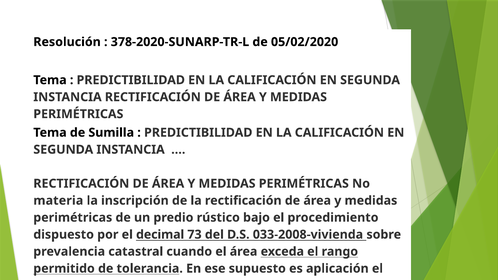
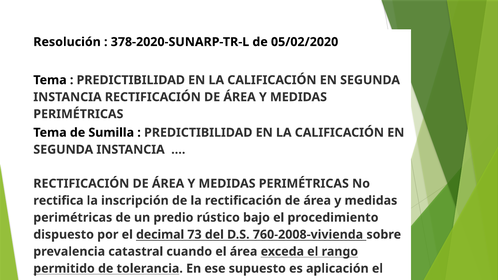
materia: materia -> rectifica (58, 201)
033-2008-vivienda: 033-2008-vivienda -> 760-2008-vivienda (308, 235)
